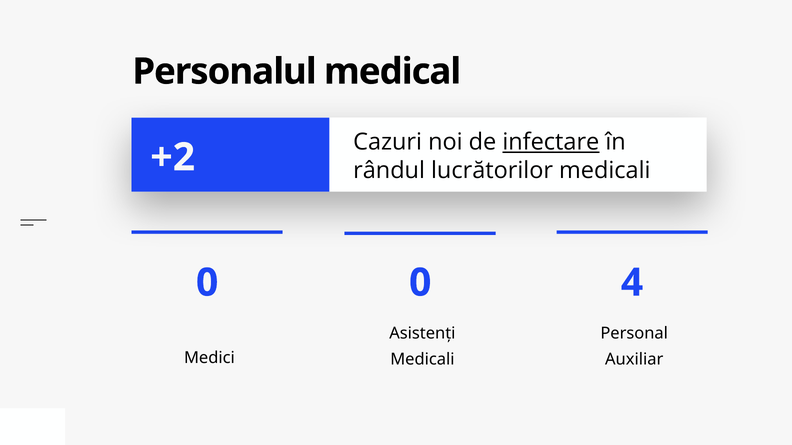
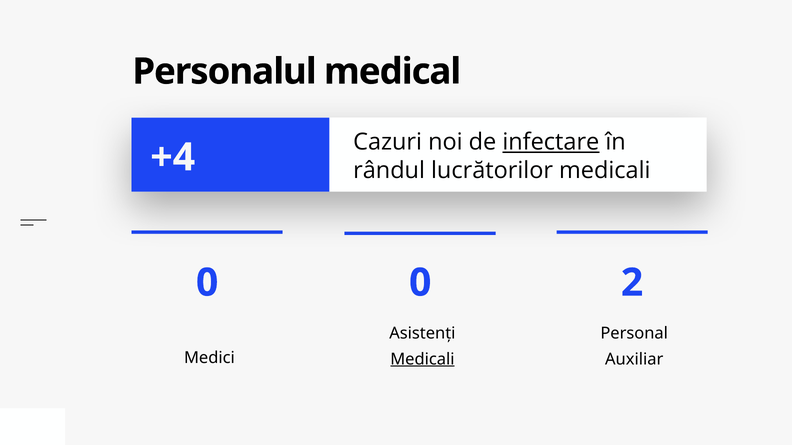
+2: +2 -> +4 (173, 158)
4: 4 -> 2 (632, 283)
Medicali underline: none -> present (422, 360)
